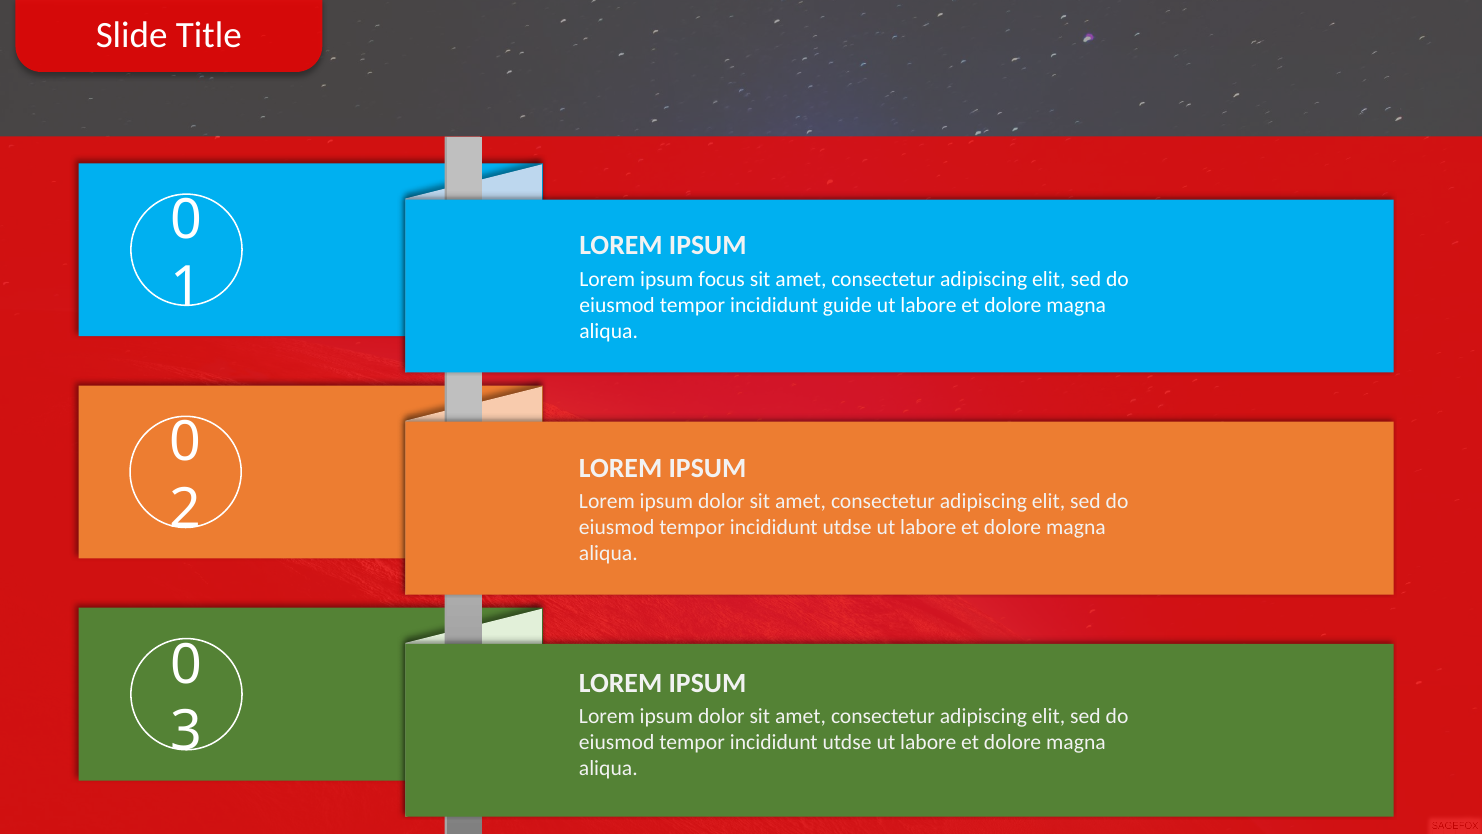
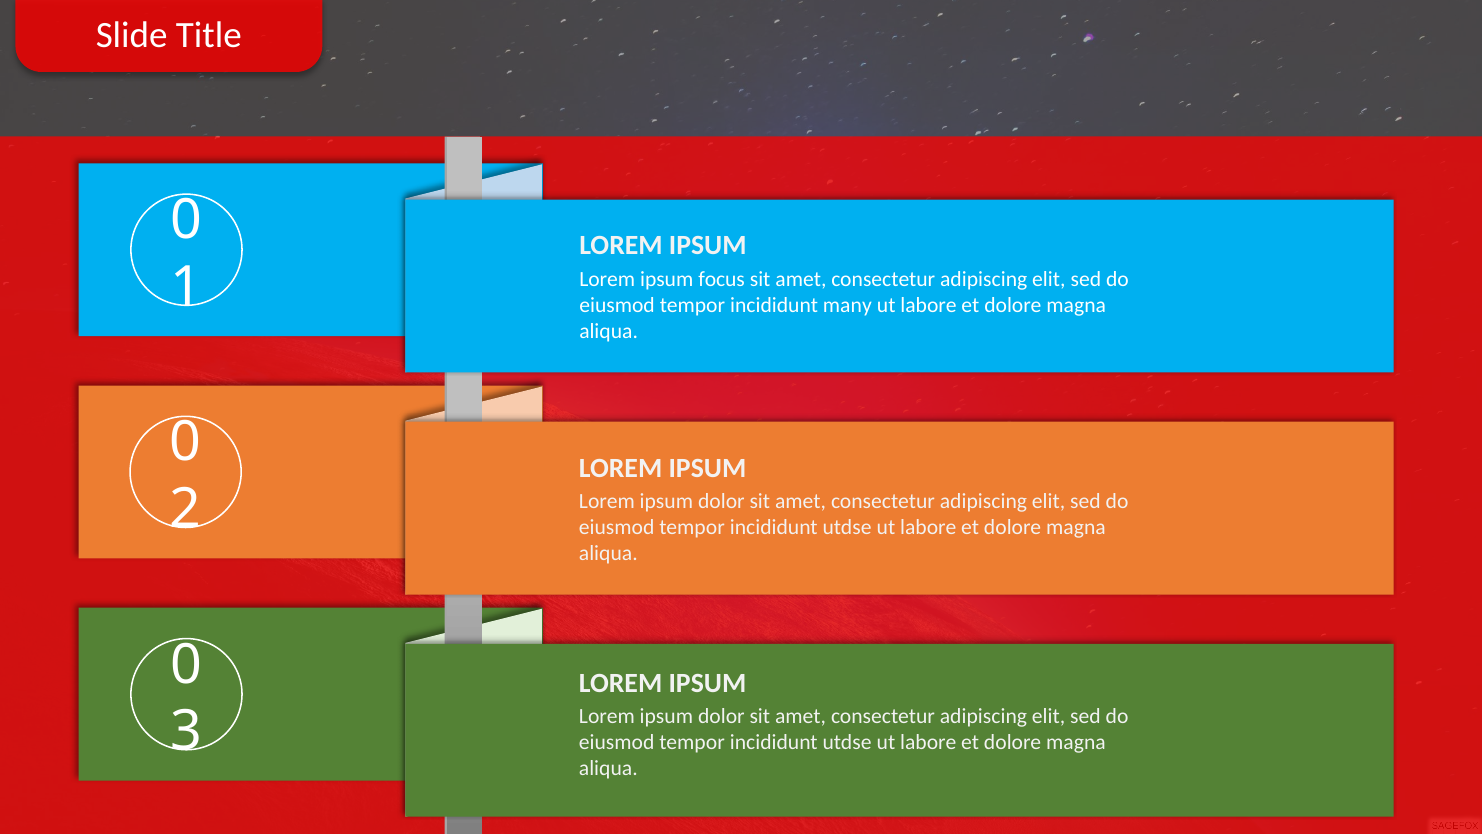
guide: guide -> many (847, 305)
